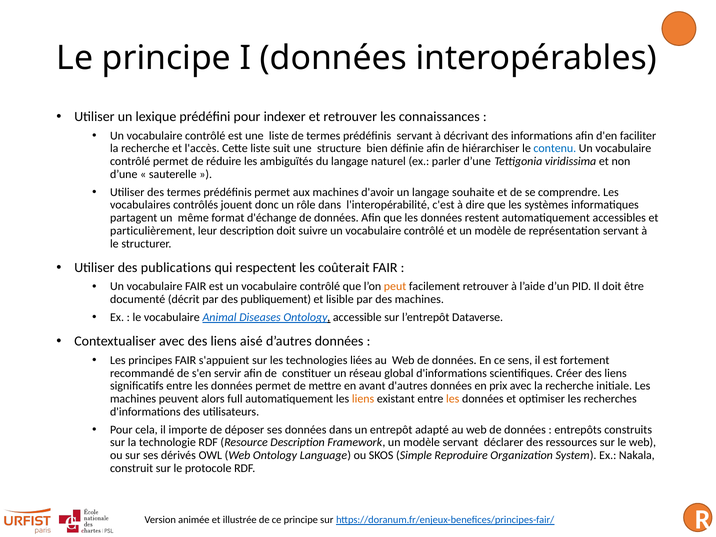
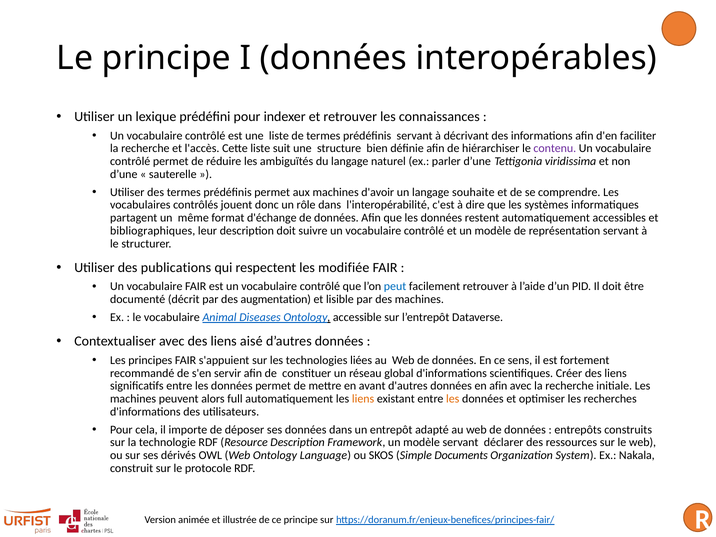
contenu colour: blue -> purple (555, 149)
particulièrement: particulièrement -> bibliographiques (153, 231)
coûterait: coûterait -> modifiée (344, 268)
peut colour: orange -> blue (395, 286)
publiquement: publiquement -> augmentation (276, 299)
en prix: prix -> afin (498, 386)
Reproduire: Reproduire -> Documents (461, 455)
